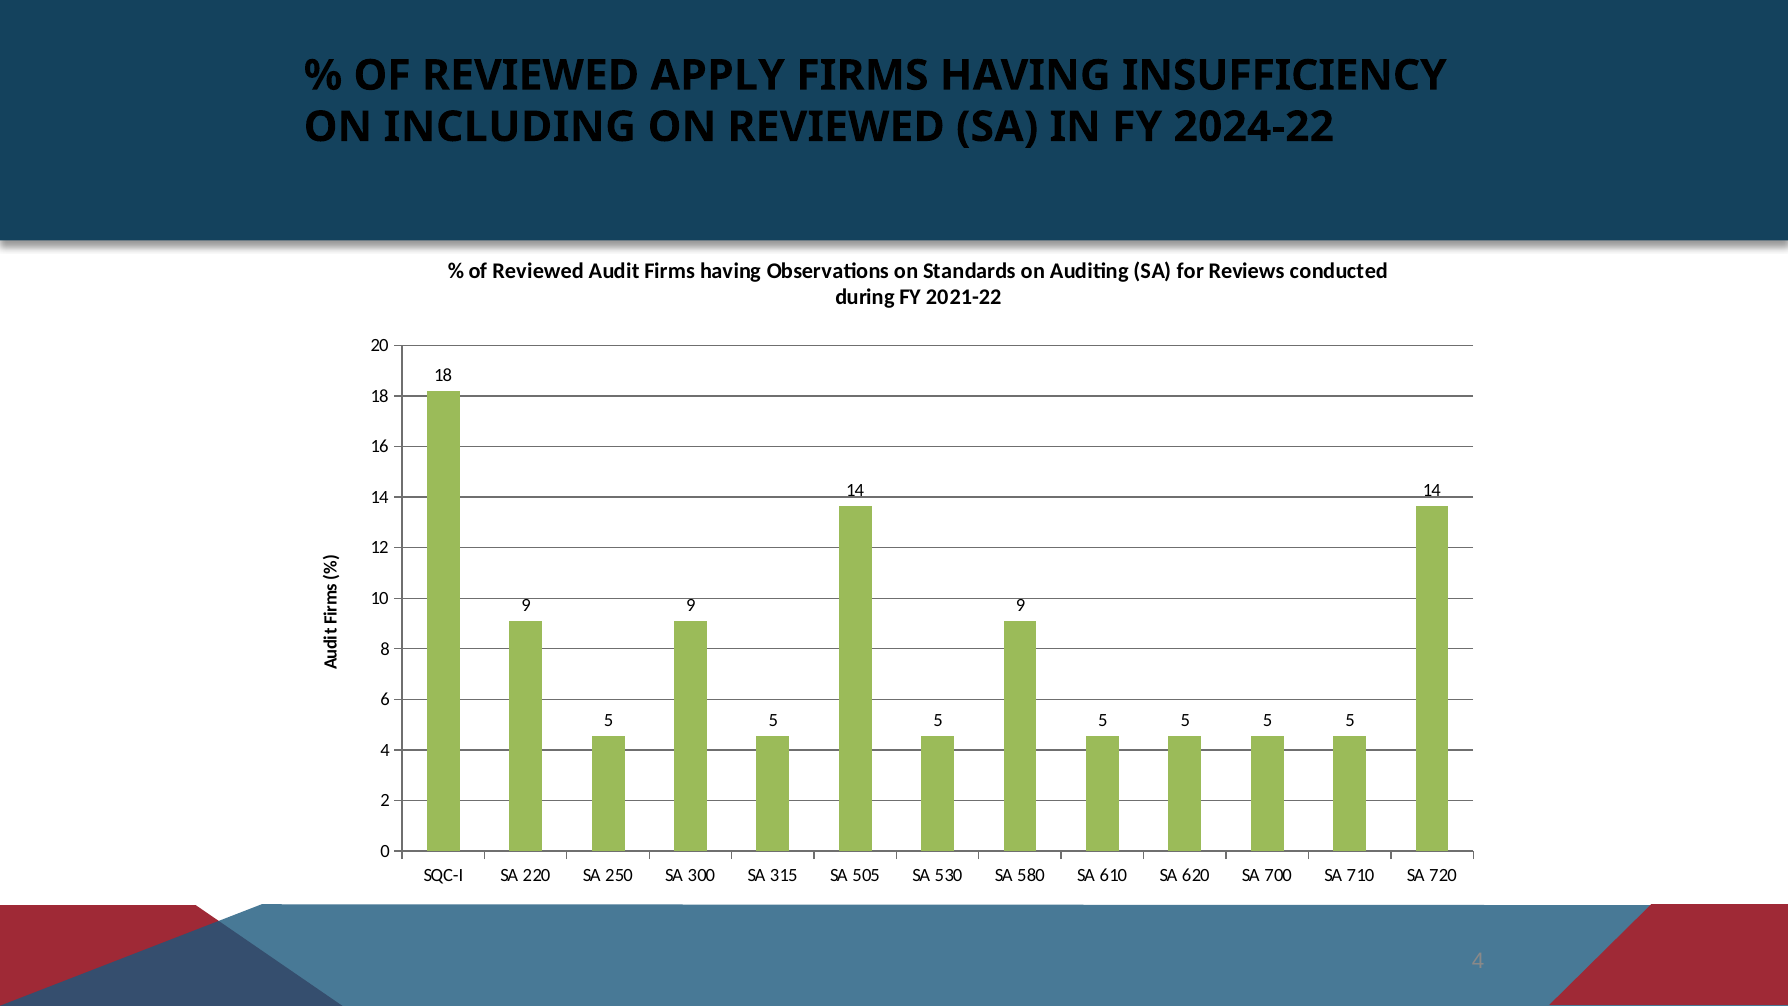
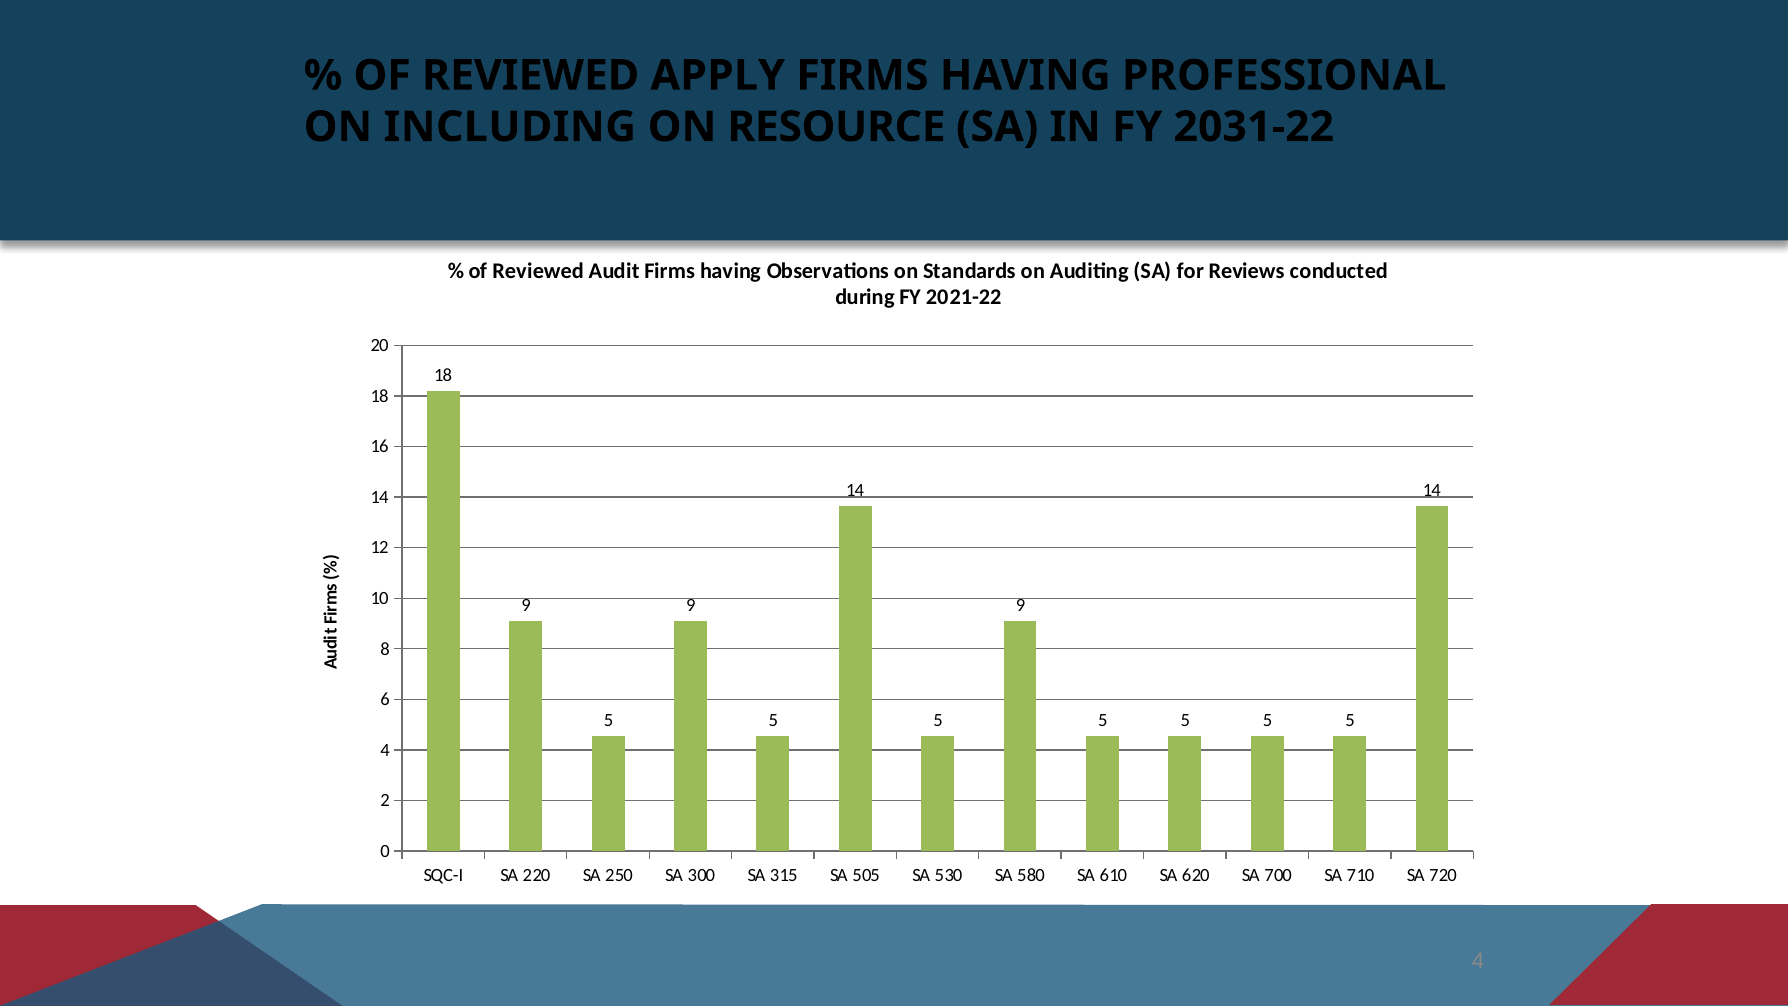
INSUFFICIENCY: INSUFFICIENCY -> PROFESSIONAL (1284, 76)
ON REVIEWED: REVIEWED -> RESOURCE (836, 127)
2024-22: 2024-22 -> 2031-22 (1254, 127)
